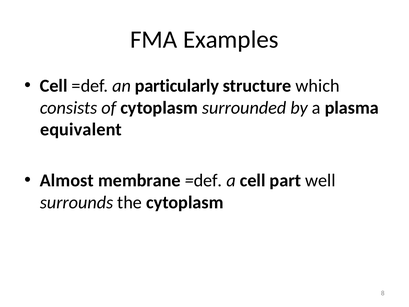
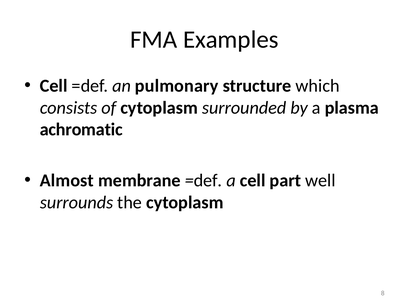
particularly: particularly -> pulmonary (177, 86)
equivalent: equivalent -> achromatic (81, 129)
